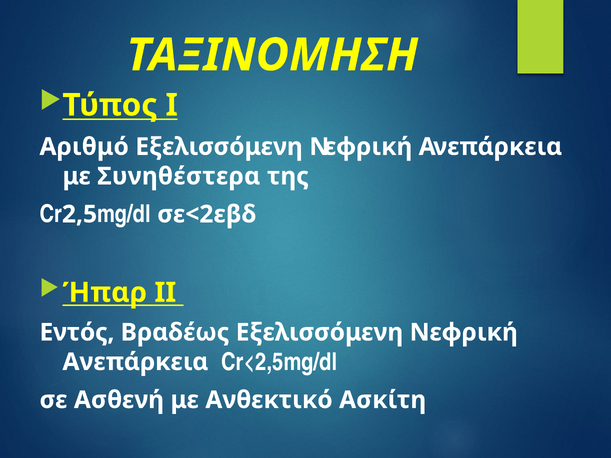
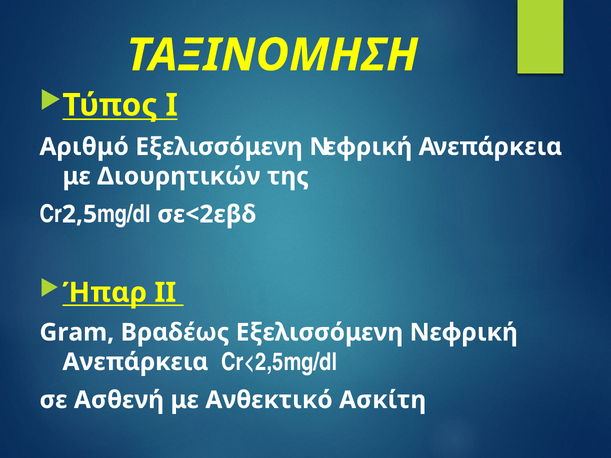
Συνηθέστερα: Συνηθέστερα -> Διουρητικών (179, 176)
Εντός: Εντός -> Gram (77, 333)
